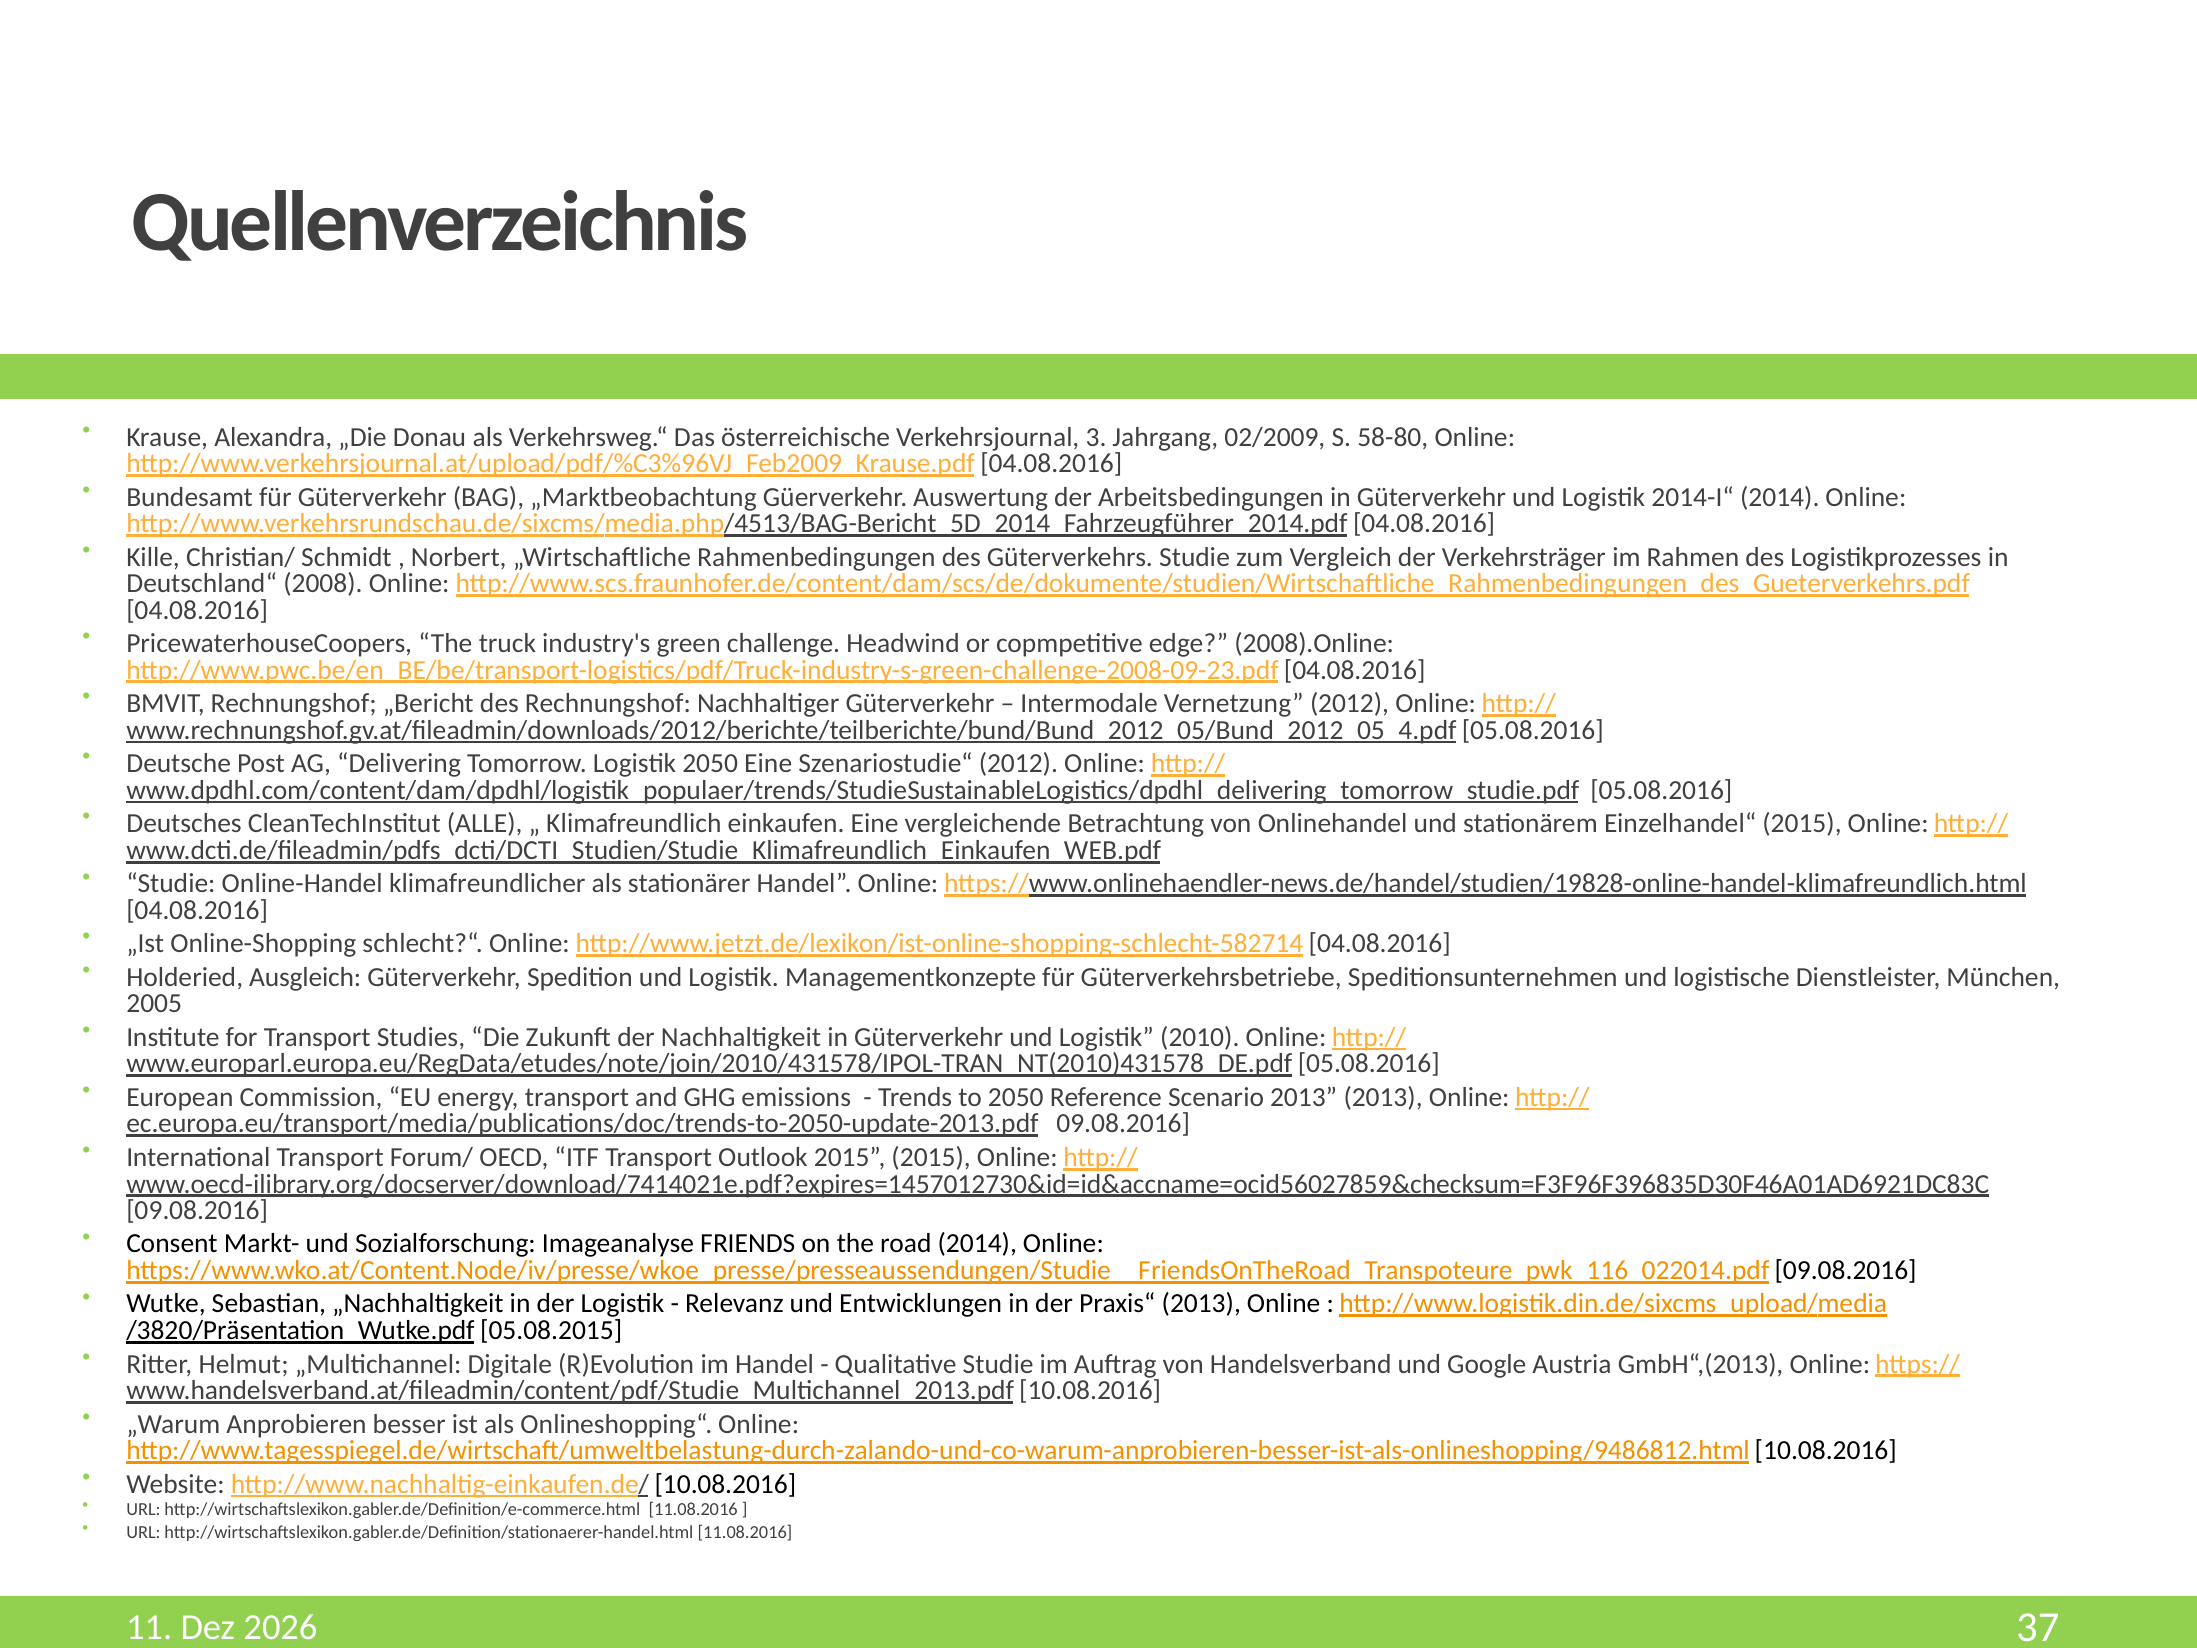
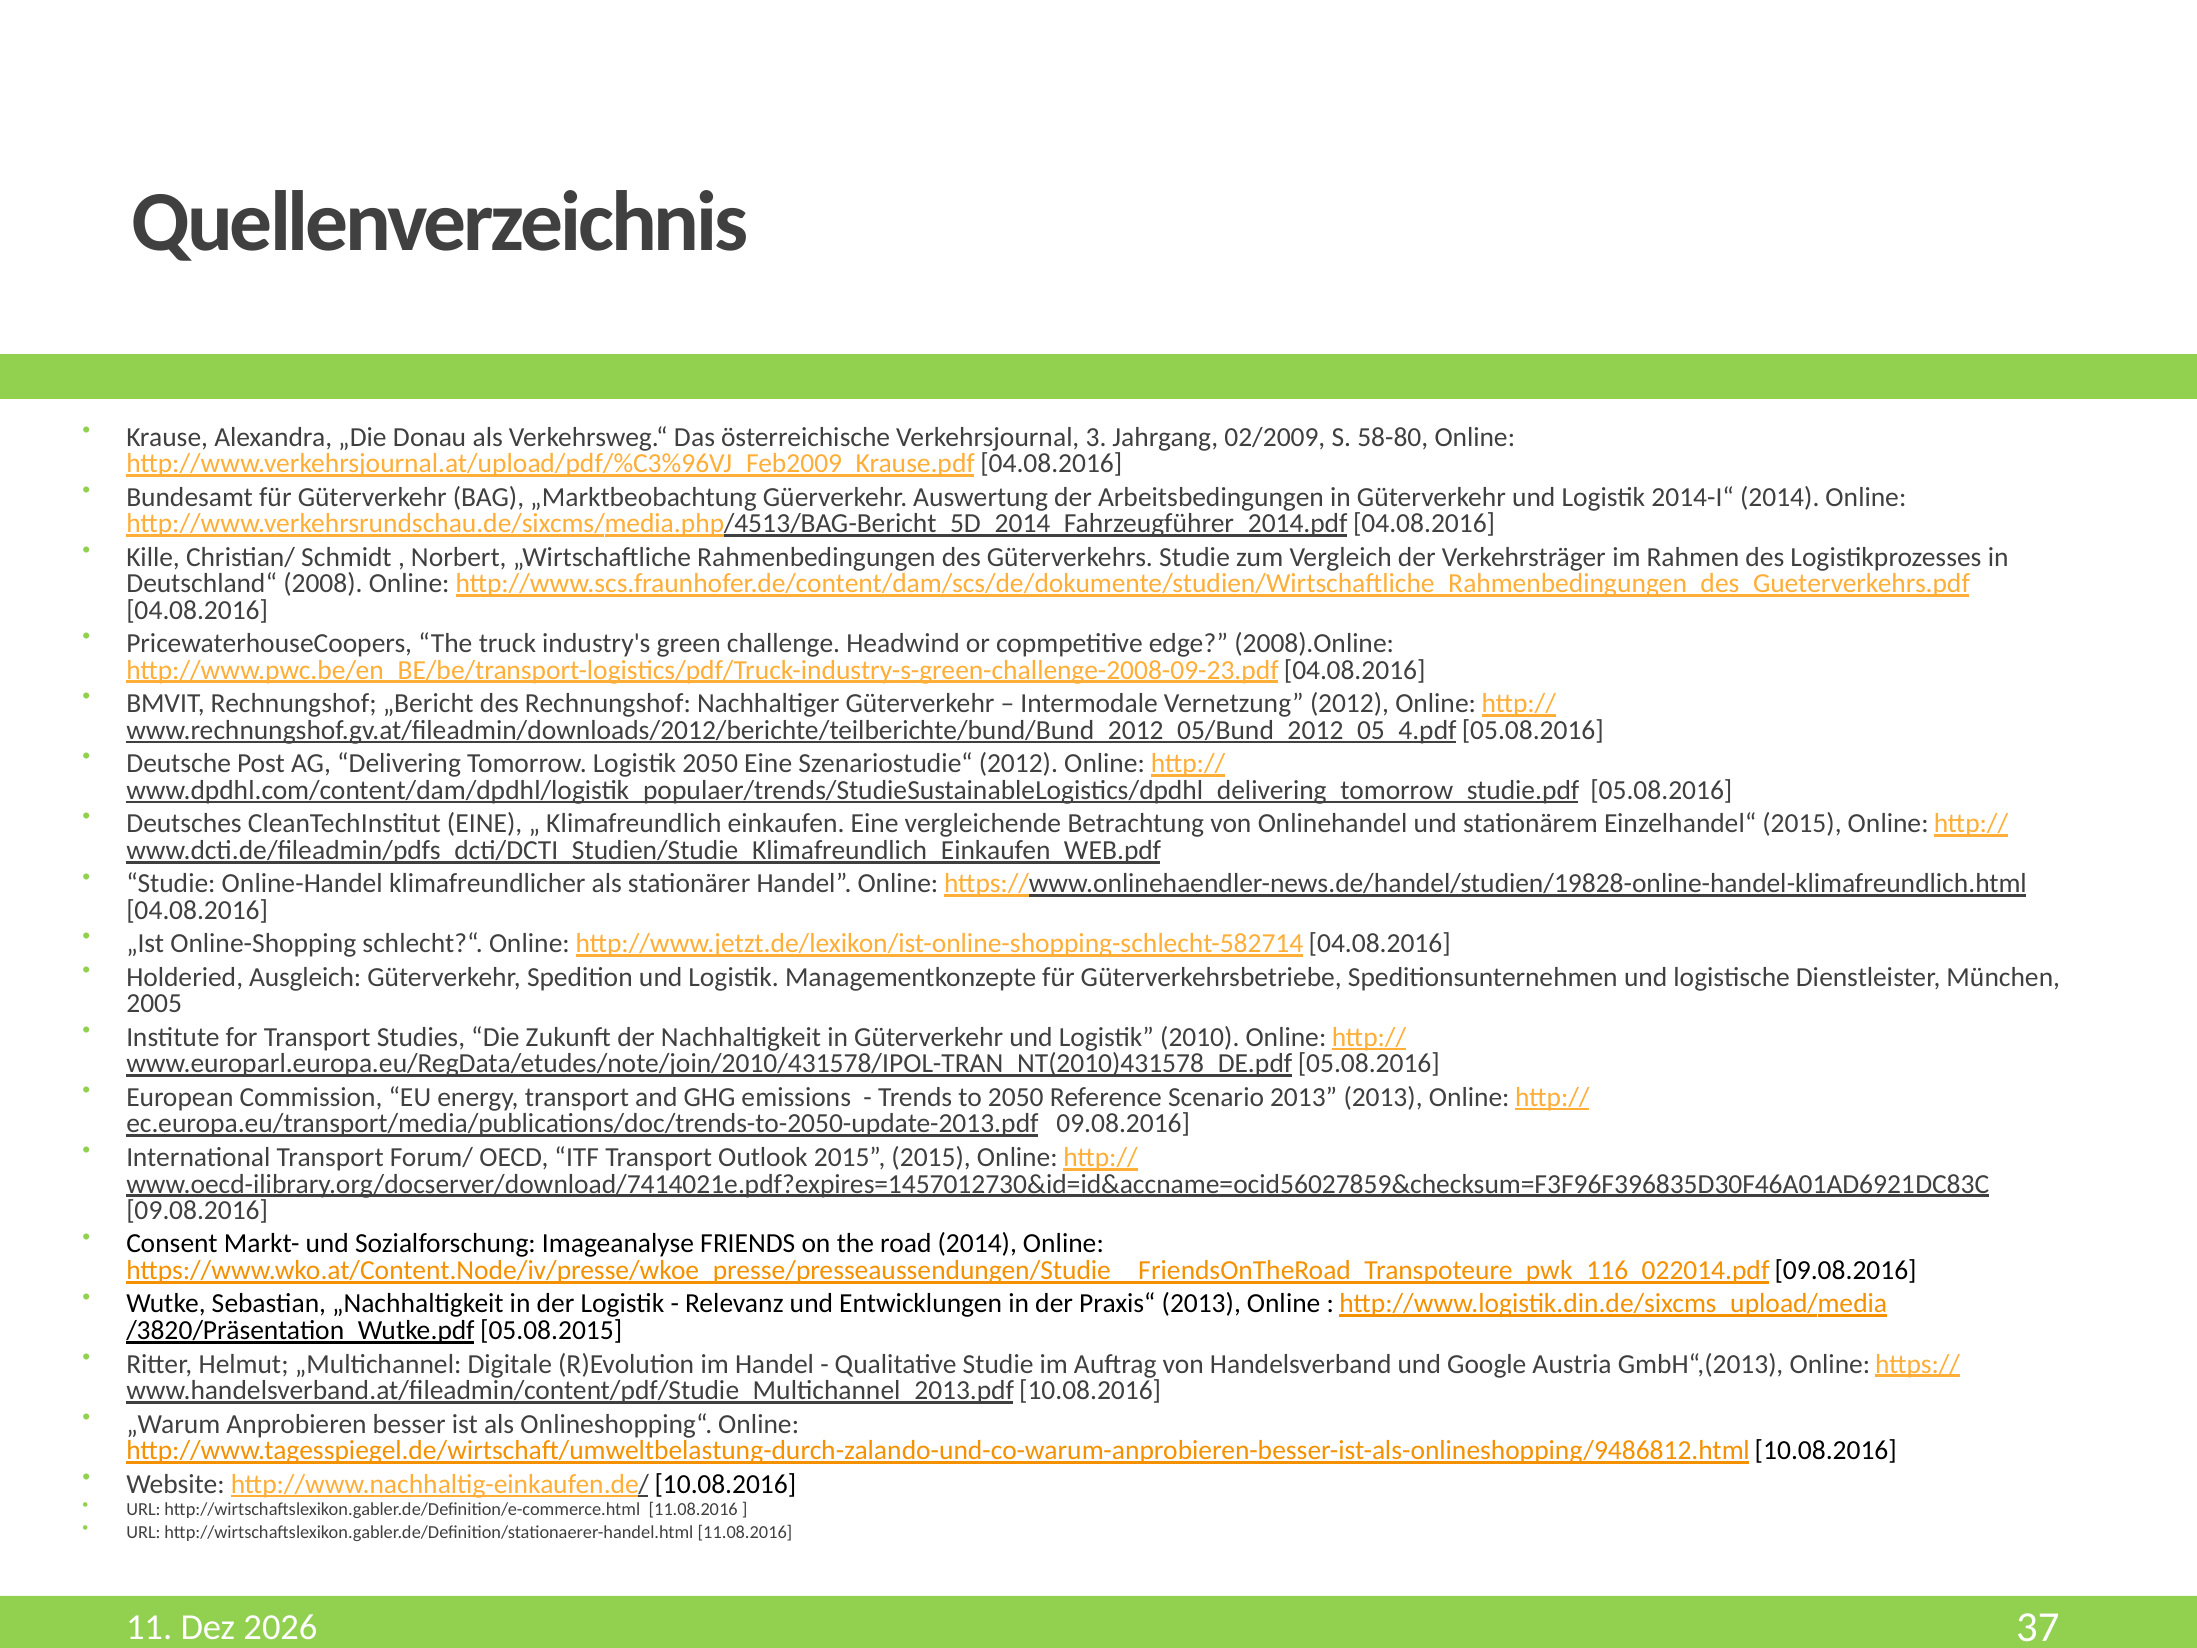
CleanTechInstitut ALLE: ALLE -> EINE (485, 824)
